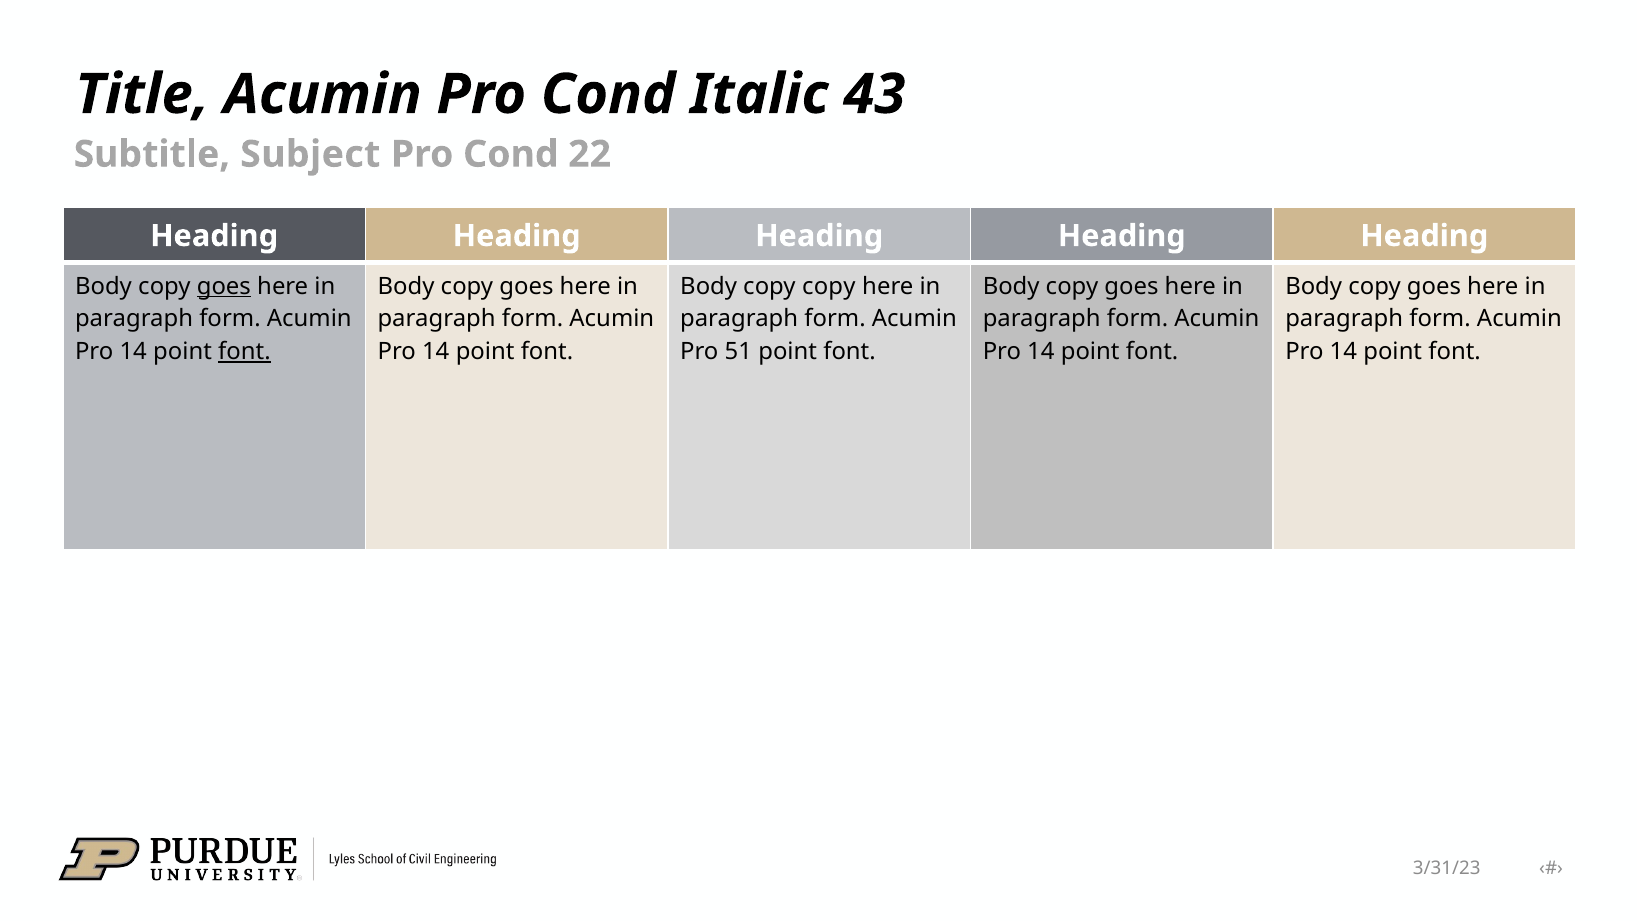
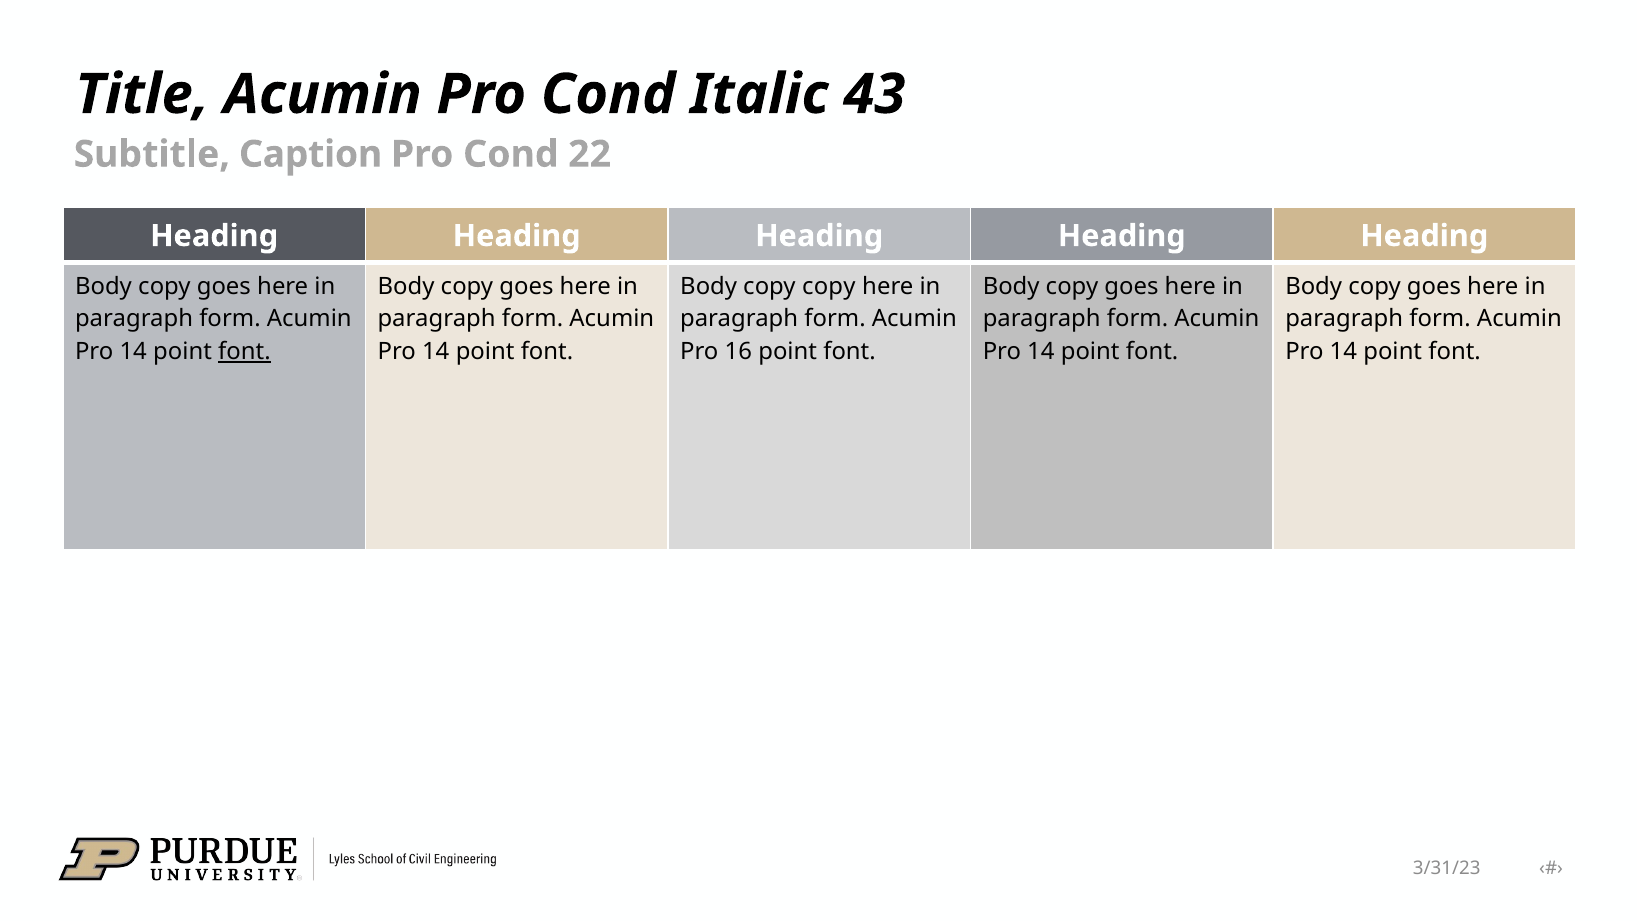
Subject: Subject -> Caption (311, 154)
goes underline: present -> none (224, 286)
51: 51 -> 16 (738, 351)
